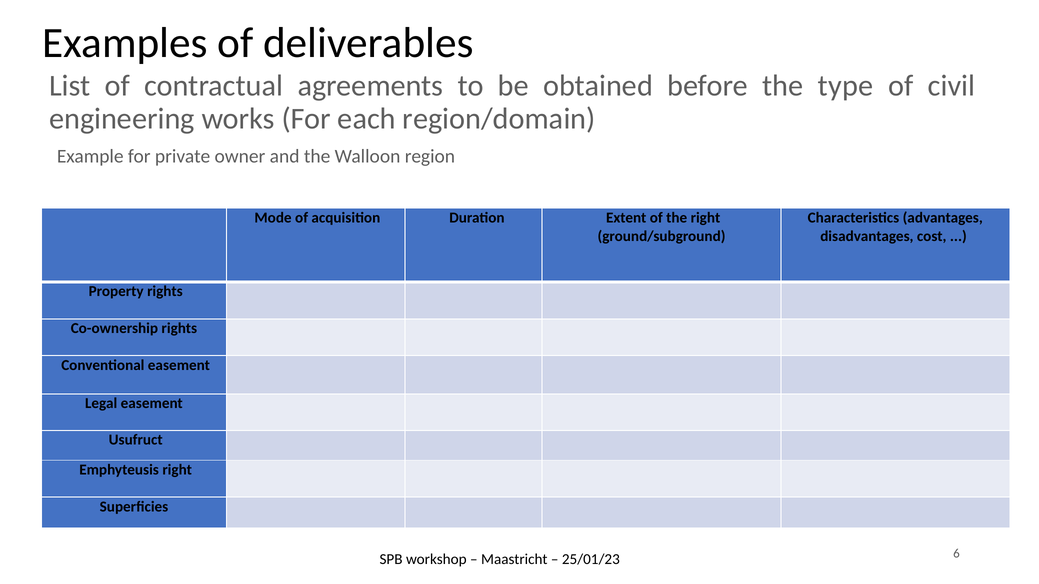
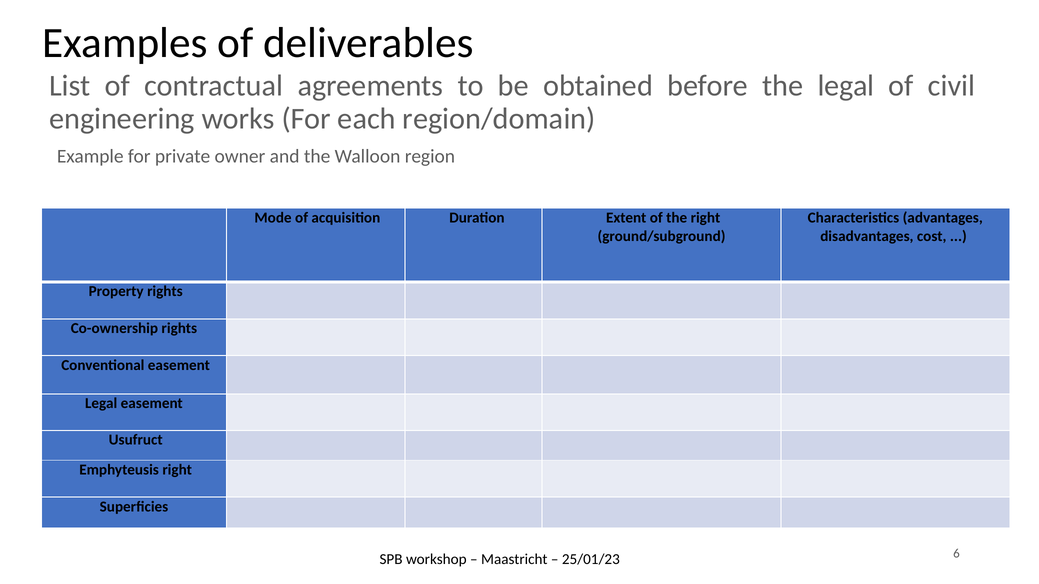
the type: type -> legal (846, 86)
